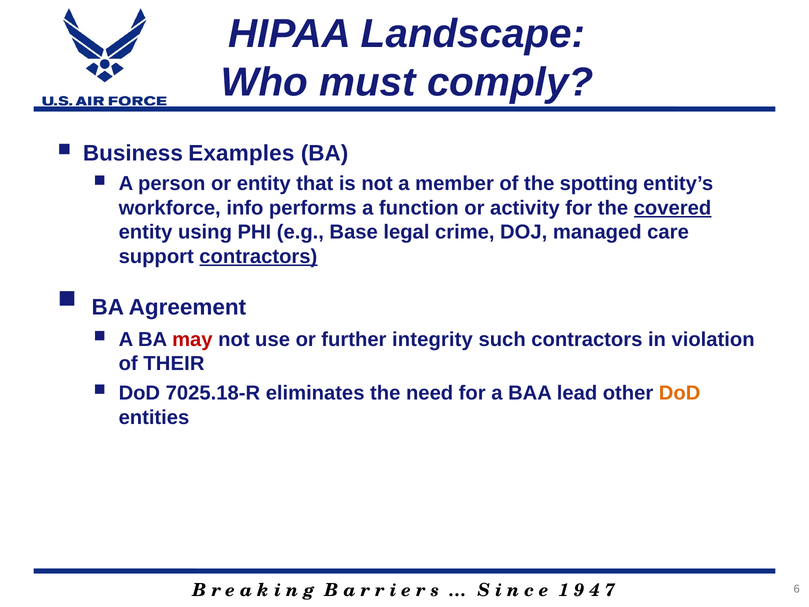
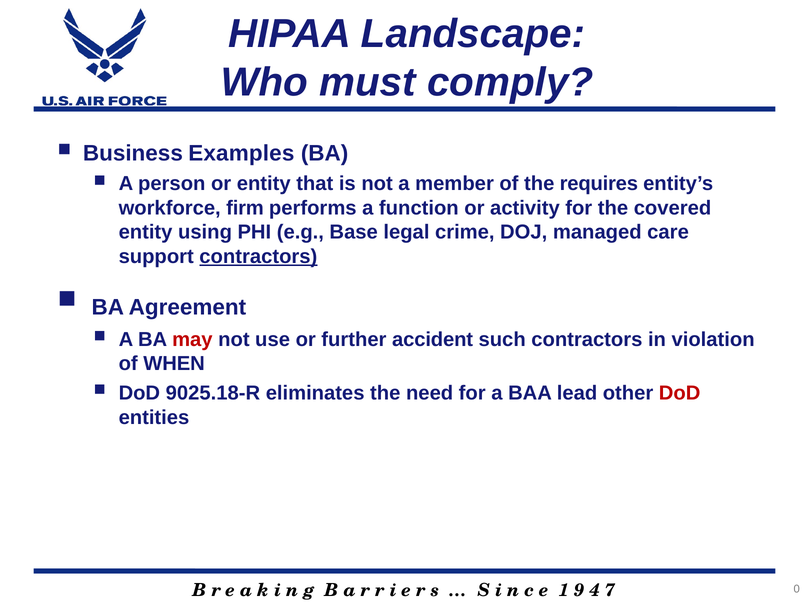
spotting: spotting -> requires (599, 184)
info: info -> firm (245, 208)
covered underline: present -> none (673, 208)
integrity: integrity -> accident (433, 339)
THEIR: THEIR -> WHEN (174, 364)
7025.18-R: 7025.18-R -> 9025.18-R (213, 393)
DoD colour: orange -> red (680, 393)
6: 6 -> 0 (797, 589)
